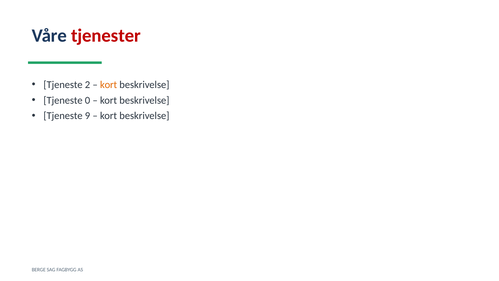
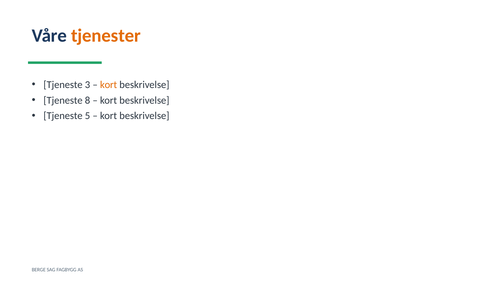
tjenester colour: red -> orange (106, 36)
2: 2 -> 3 (87, 85)
0: 0 -> 8 (87, 100)
9: 9 -> 5 (87, 116)
